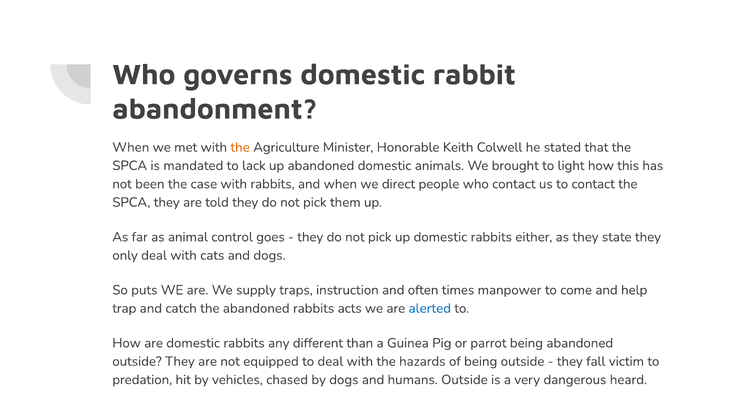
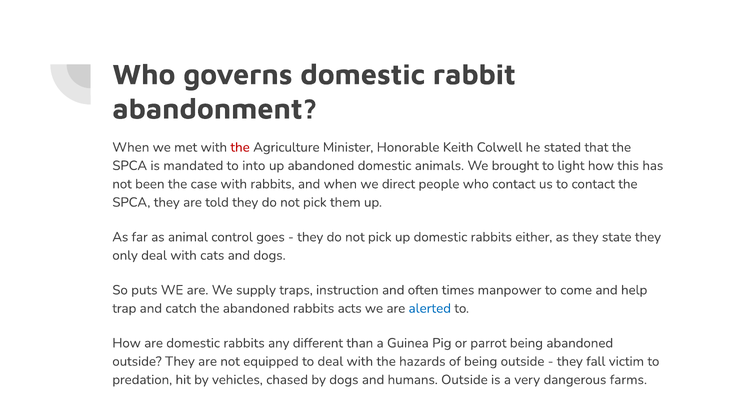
the colour: orange -> red (240, 147)
lack: lack -> into (254, 166)
heard: heard -> farms (628, 380)
